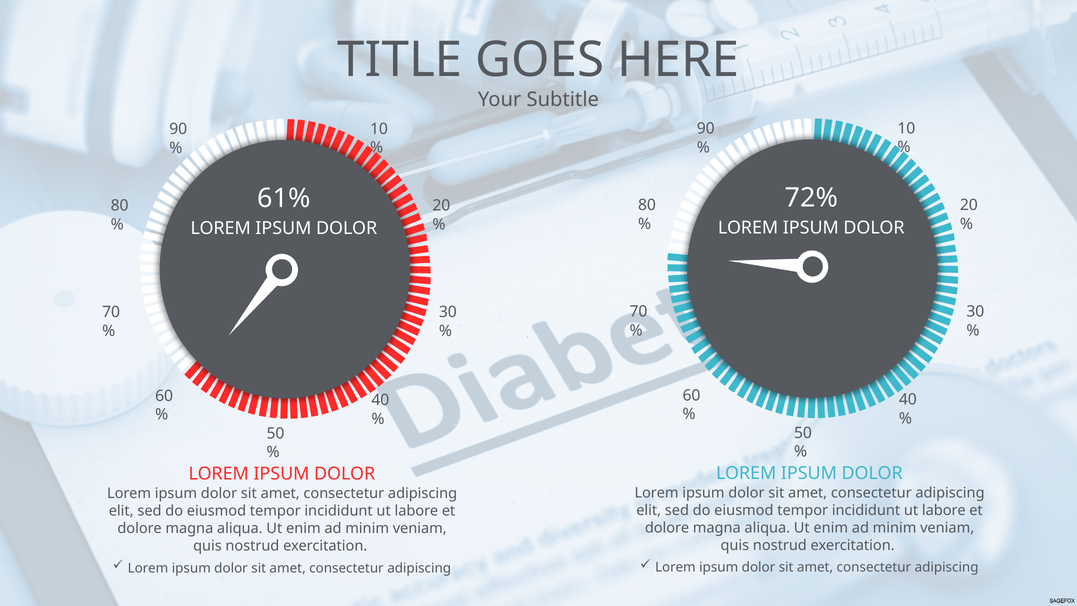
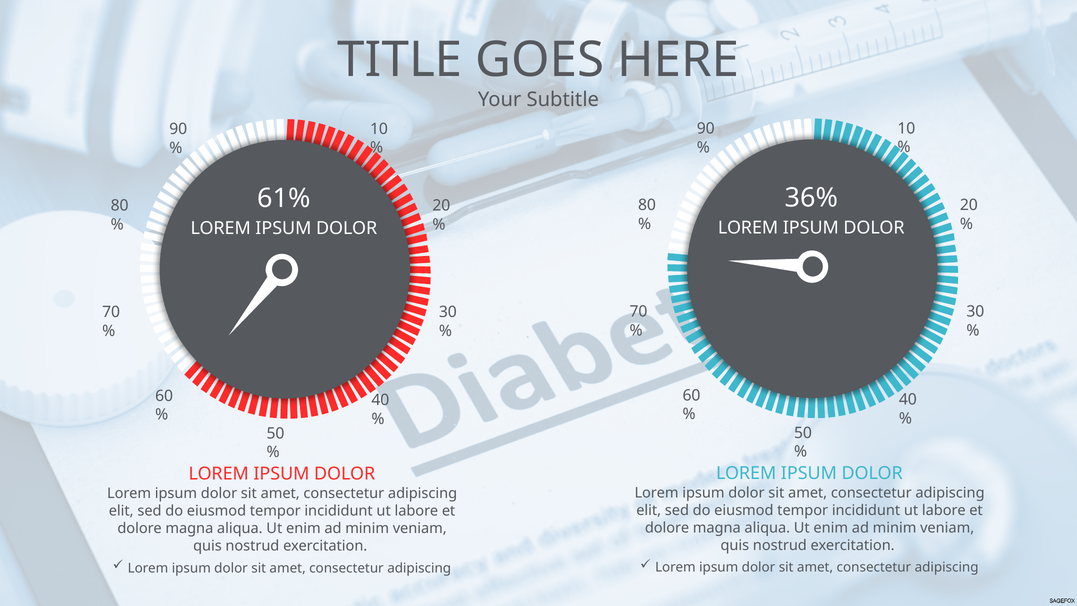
72%: 72% -> 36% (811, 198)
